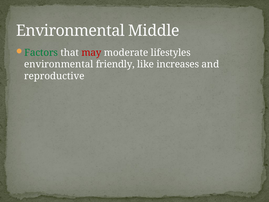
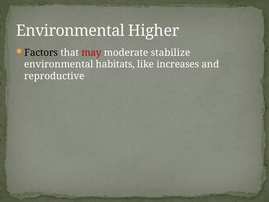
Middle: Middle -> Higher (154, 31)
Factors colour: green -> black (41, 53)
lifestyles: lifestyles -> stabilize (171, 53)
friendly: friendly -> habitats (115, 64)
